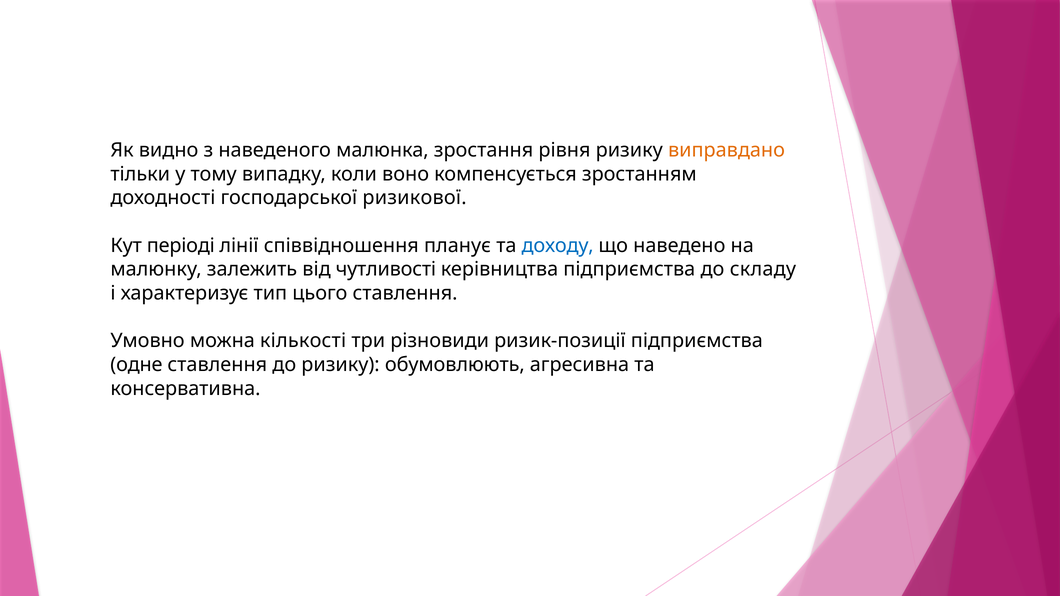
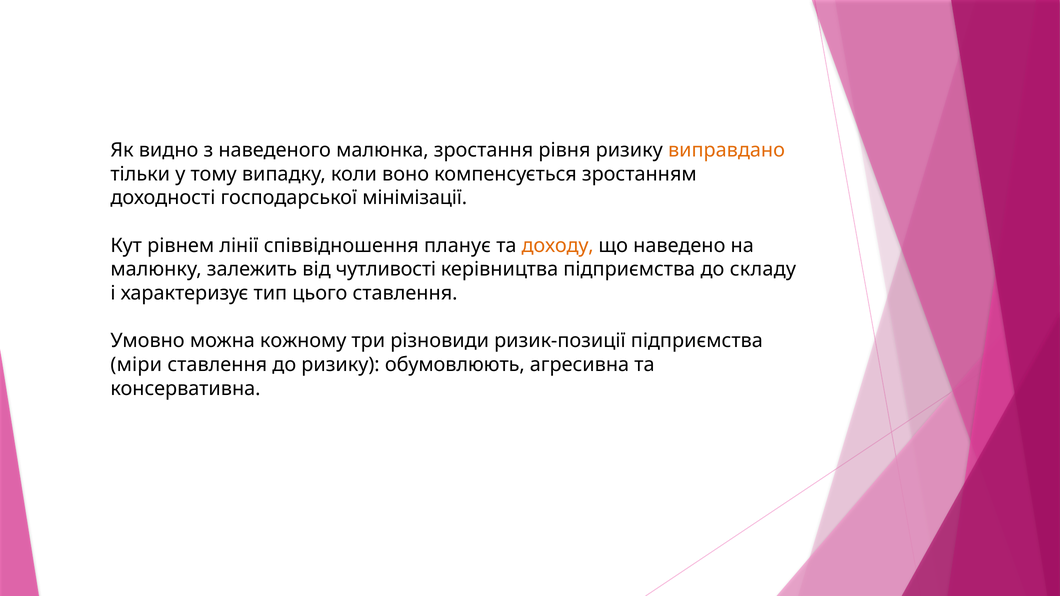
ризикової: ризикової -> мінімізації (415, 198)
періоді: періоді -> рівнем (181, 246)
доходу colour: blue -> orange (558, 246)
кількості: кількості -> кожному (303, 341)
одне: одне -> міри (136, 365)
